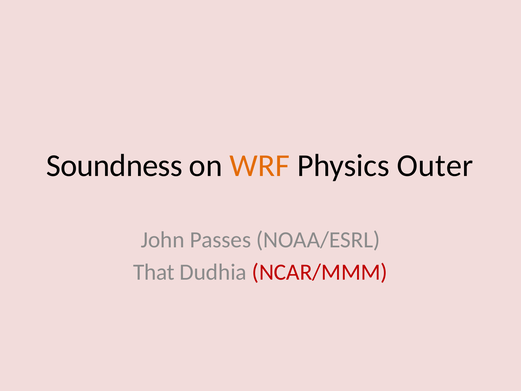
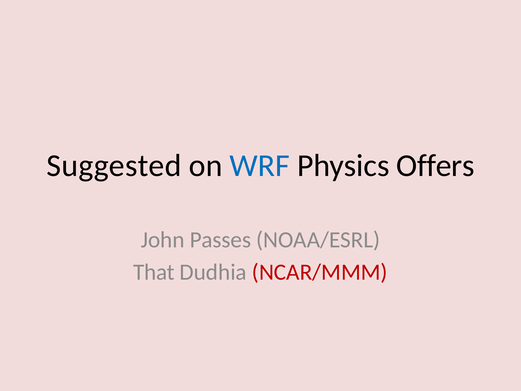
Soundness: Soundness -> Suggested (114, 165)
WRF colour: orange -> blue (260, 165)
Outer: Outer -> Offers (435, 165)
